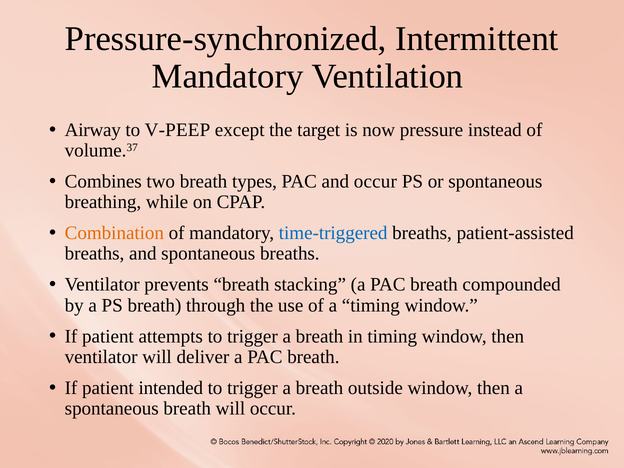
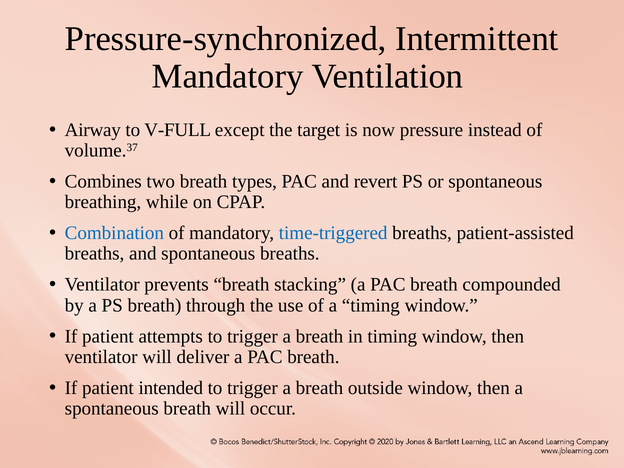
V-PEEP: V-PEEP -> V-FULL (178, 130)
and occur: occur -> revert (376, 182)
Combination colour: orange -> blue (114, 233)
